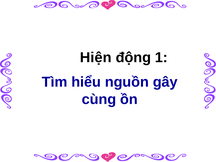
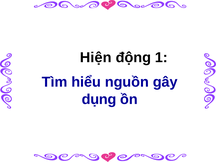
cùng: cùng -> dụng (99, 99)
